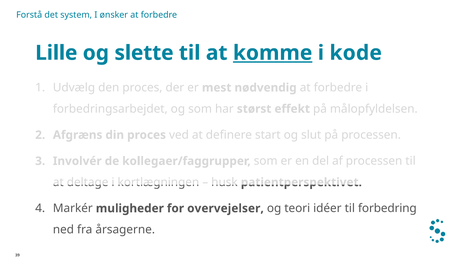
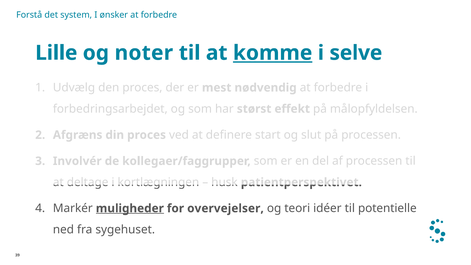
slette: slette -> noter (144, 53)
kode: kode -> selve (356, 53)
muligheder underline: none -> present (130, 208)
forbedring: forbedring -> potentielle (387, 208)
årsagerne: årsagerne -> sygehuset (125, 230)
